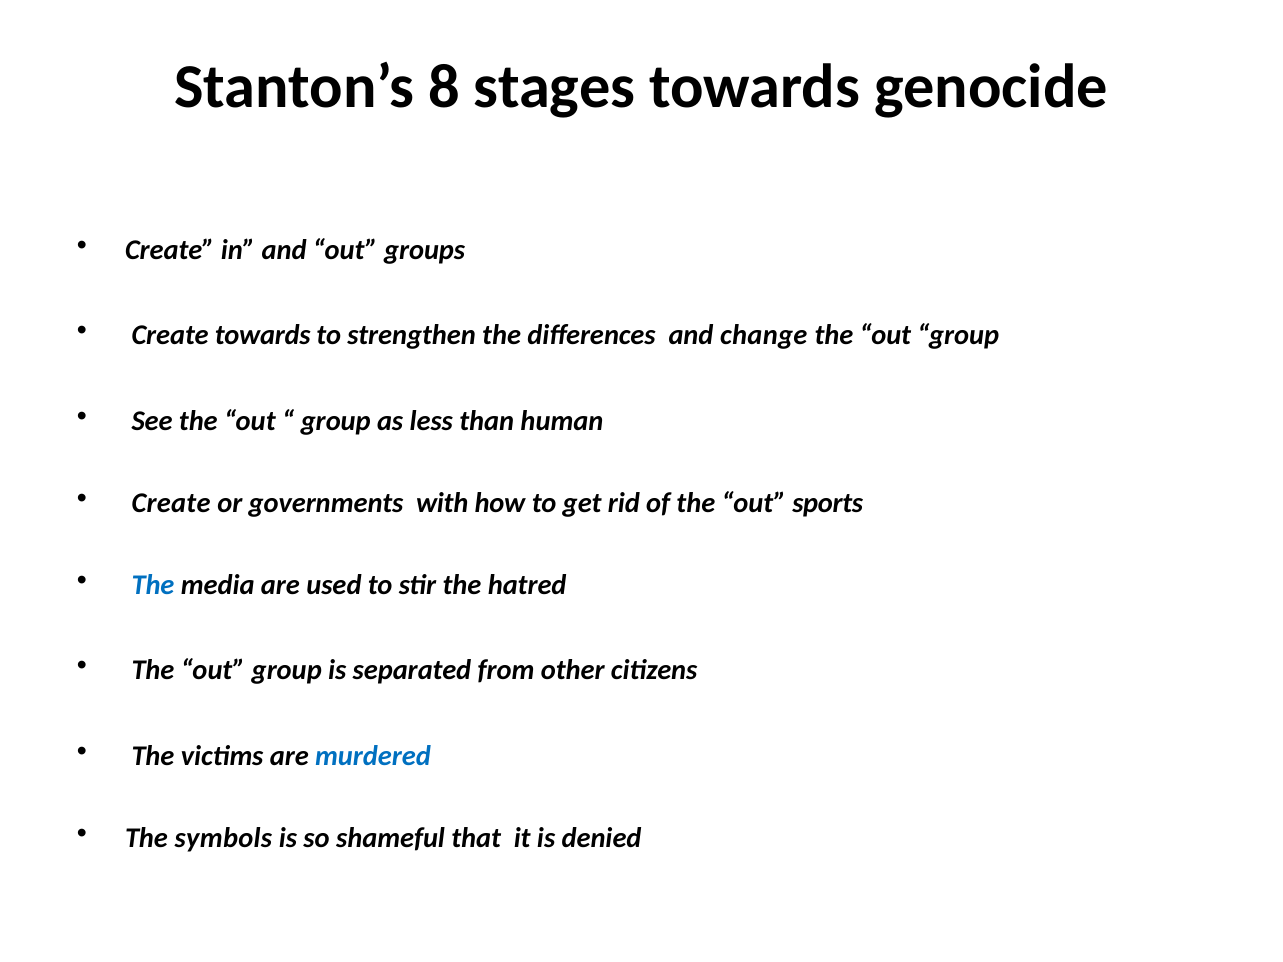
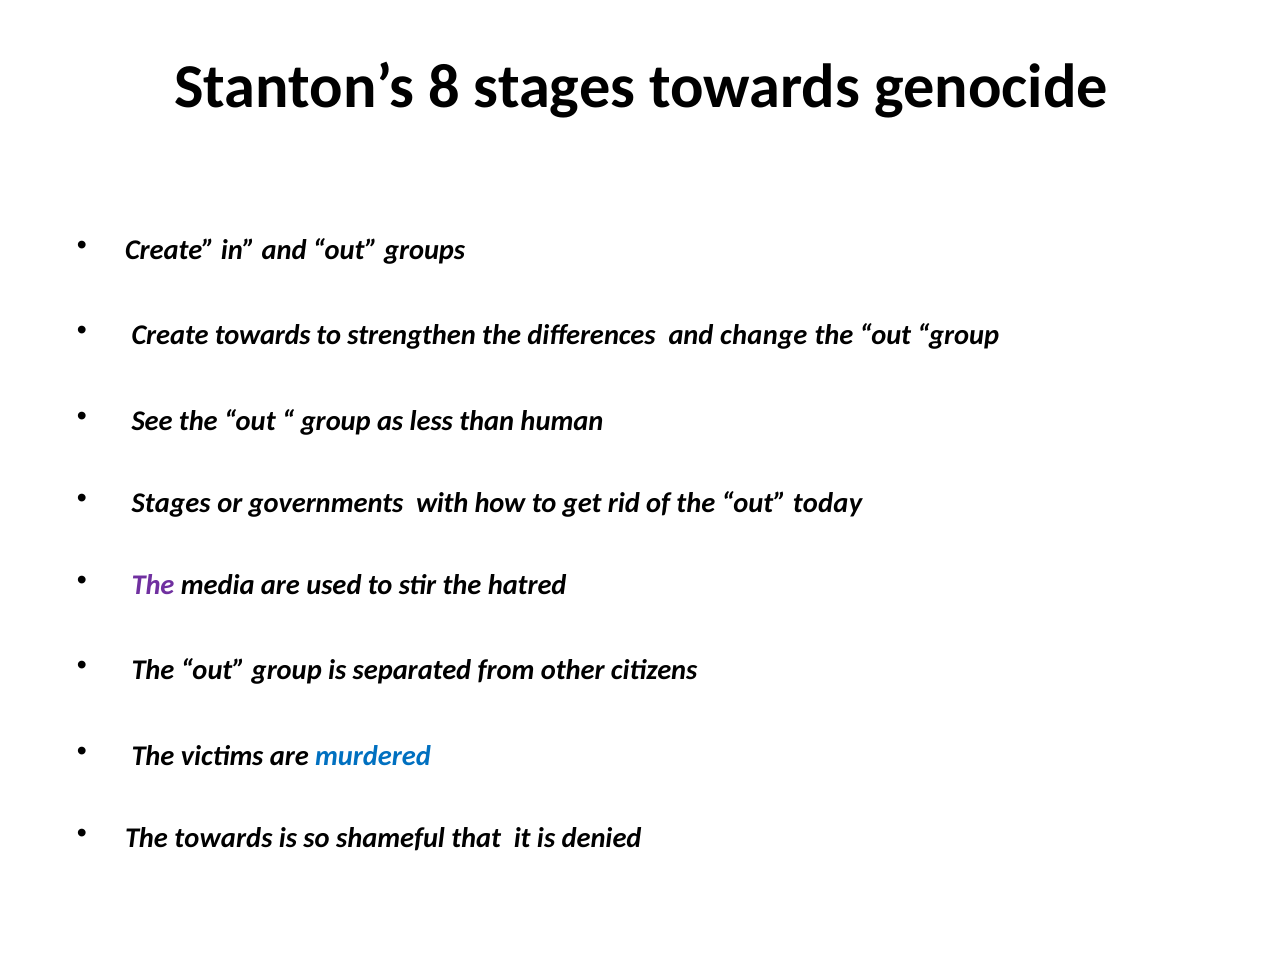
Create: Create -> Stages (171, 503)
sports: sports -> today (827, 503)
The colour: blue -> purple (153, 585)
The symbols: symbols -> towards (223, 838)
